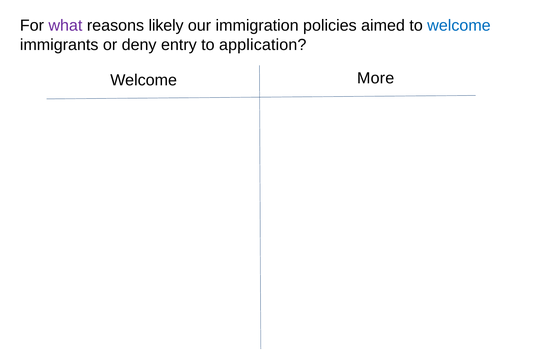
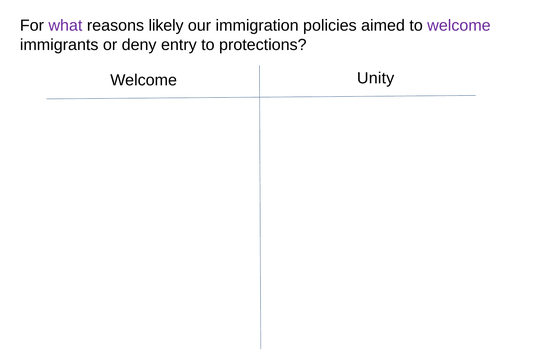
welcome colour: blue -> purple (459, 26)
application: application -> protections (263, 45)
More: More -> Unity (376, 78)
